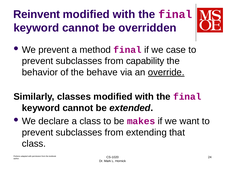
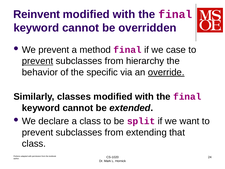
prevent underline: none -> present (38, 61)
capability: capability -> hierarchy (145, 61)
behave: behave -> specific (102, 72)
makes: makes -> split (141, 121)
